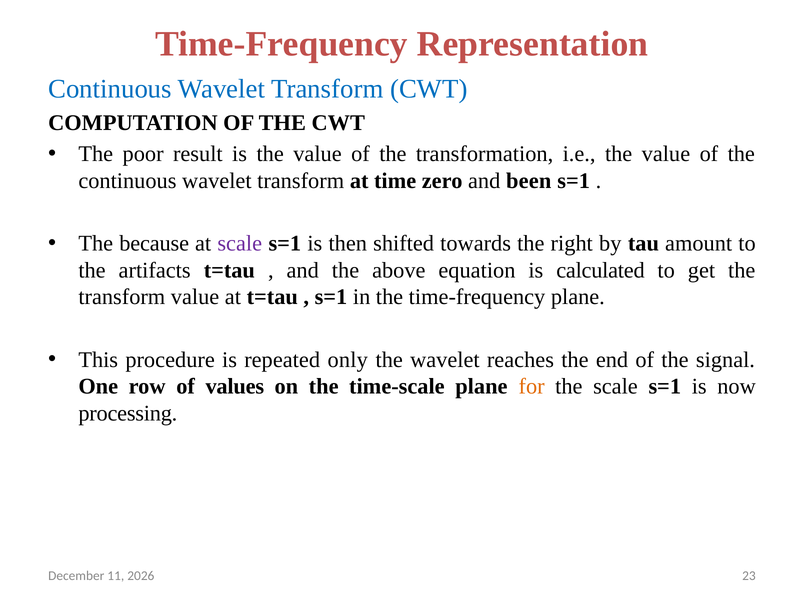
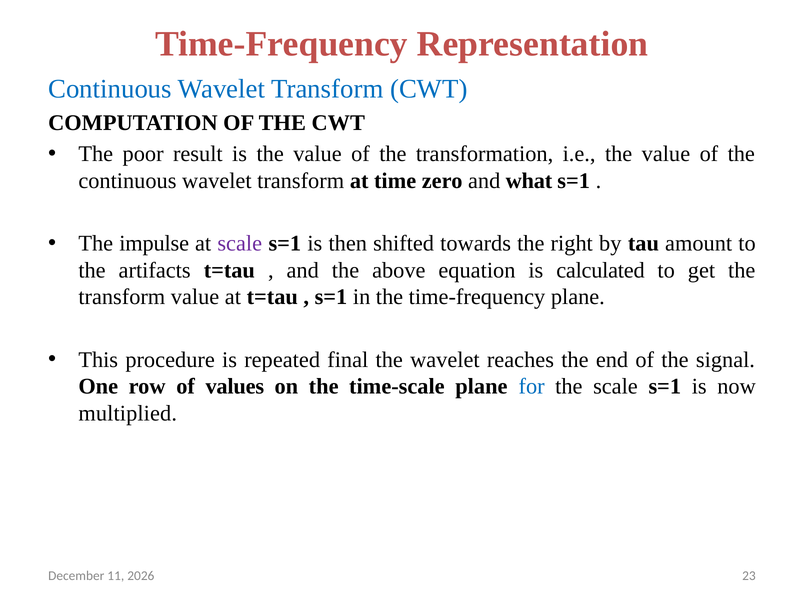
been: been -> what (529, 181)
because: because -> impulse (154, 243)
only: only -> final (348, 360)
for colour: orange -> blue (532, 387)
processing: processing -> multiplied (128, 413)
